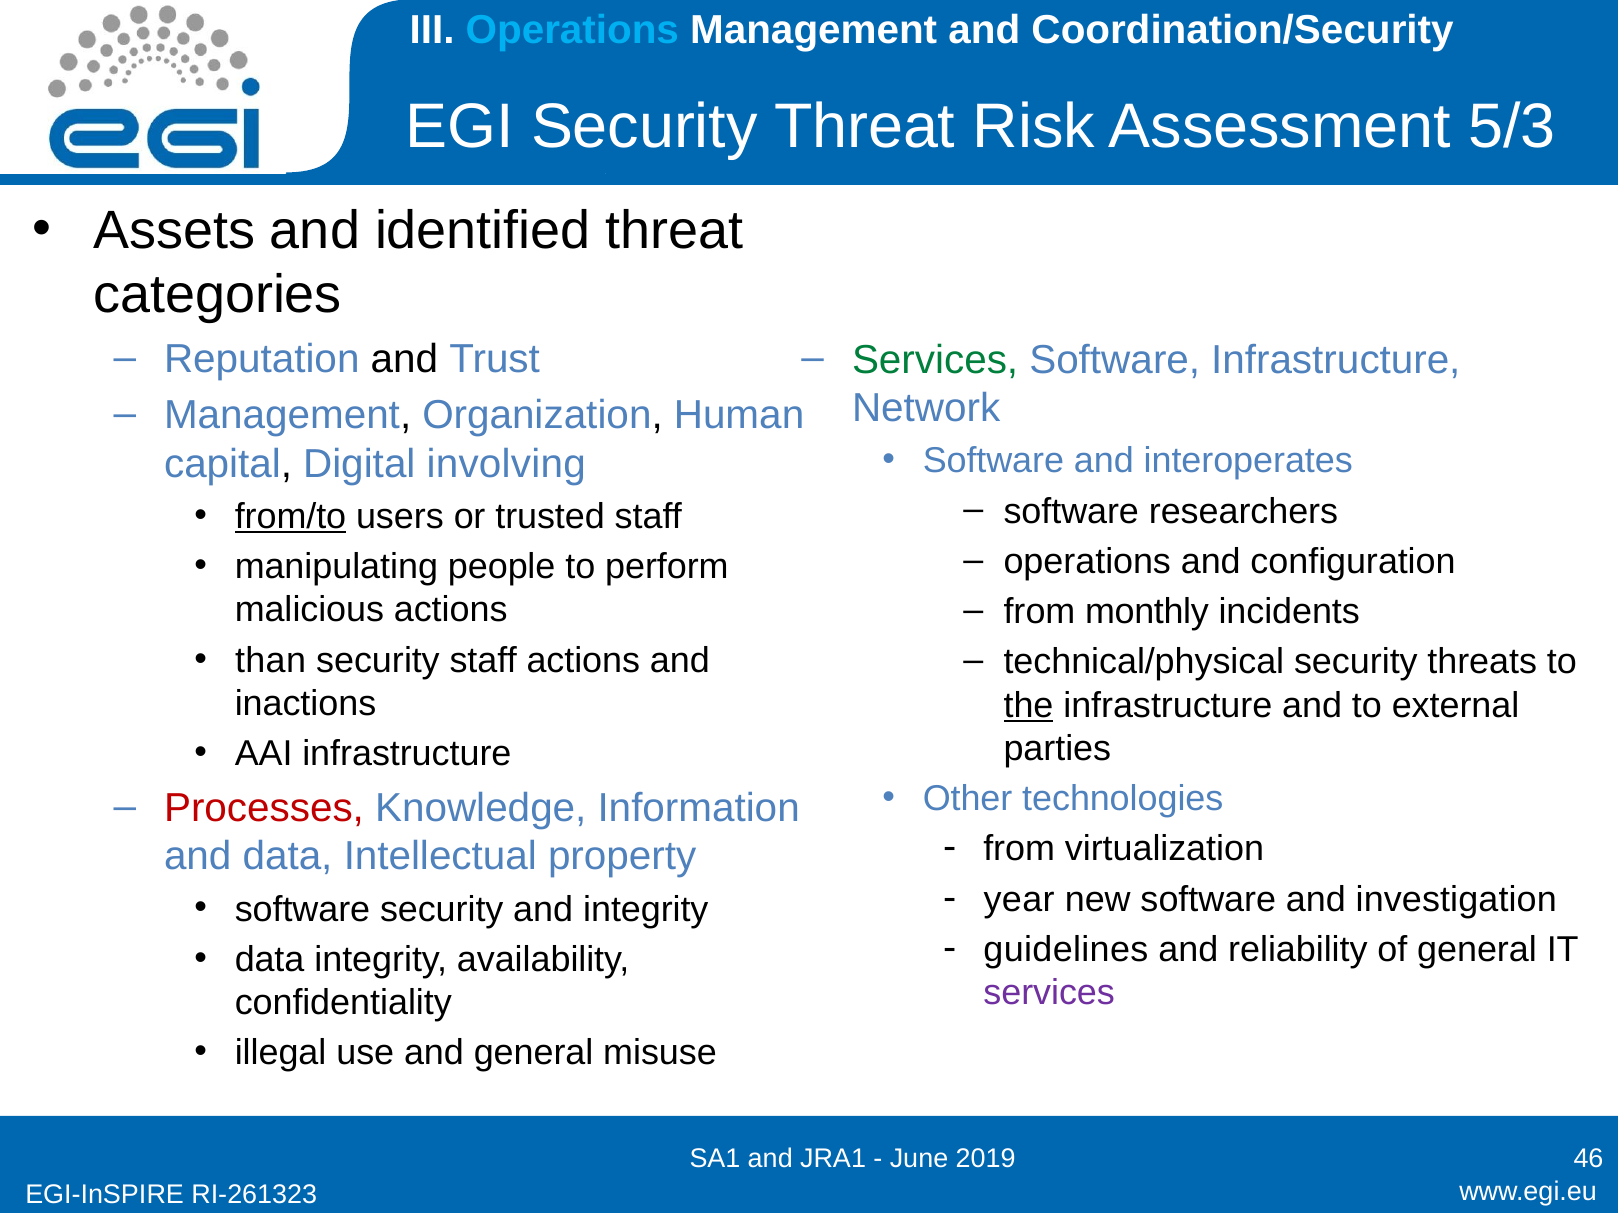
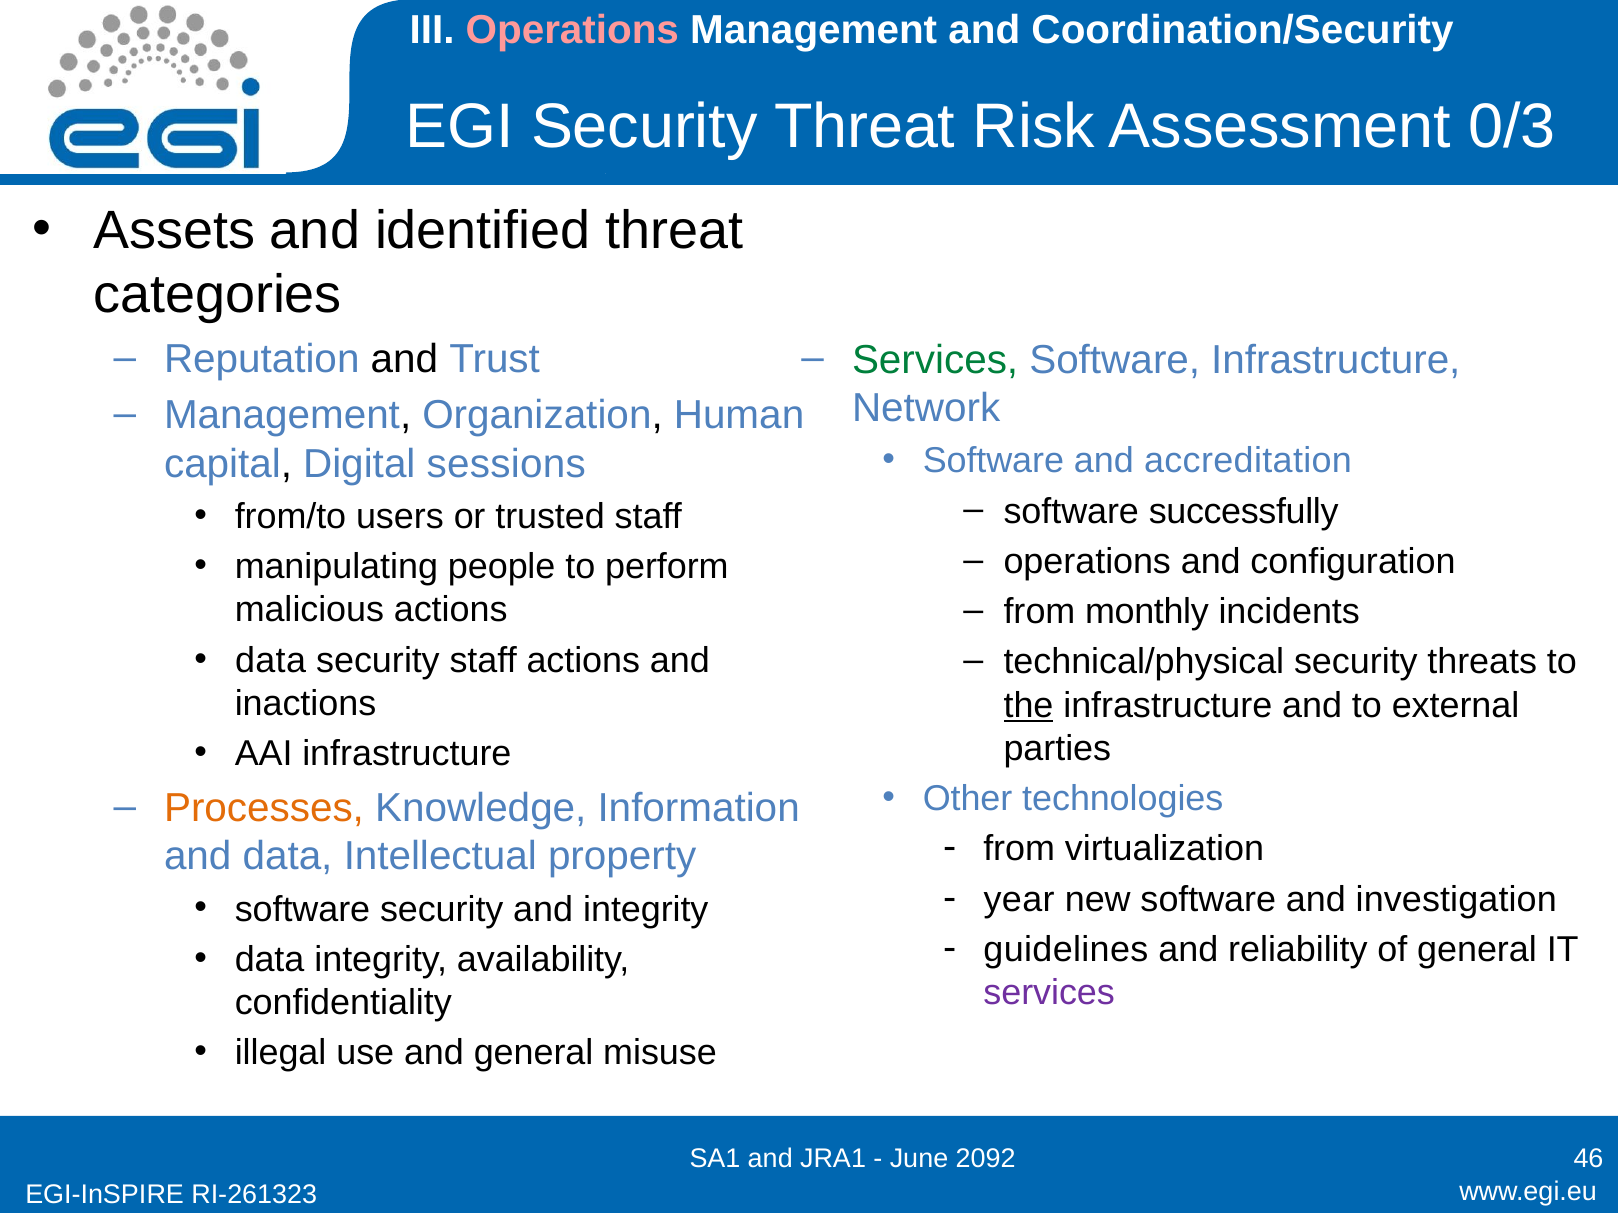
Operations colour: light blue -> pink (572, 30)
5/3: 5/3 -> 0/3 (1512, 127)
interoperates: interoperates -> accreditation (1248, 461)
involving: involving -> sessions (506, 464)
researchers: researchers -> successfully (1244, 511)
from/to underline: present -> none (291, 517)
than: than -> data (271, 661)
Processes colour: red -> orange (264, 808)
2019: 2019 -> 2092 (986, 1159)
